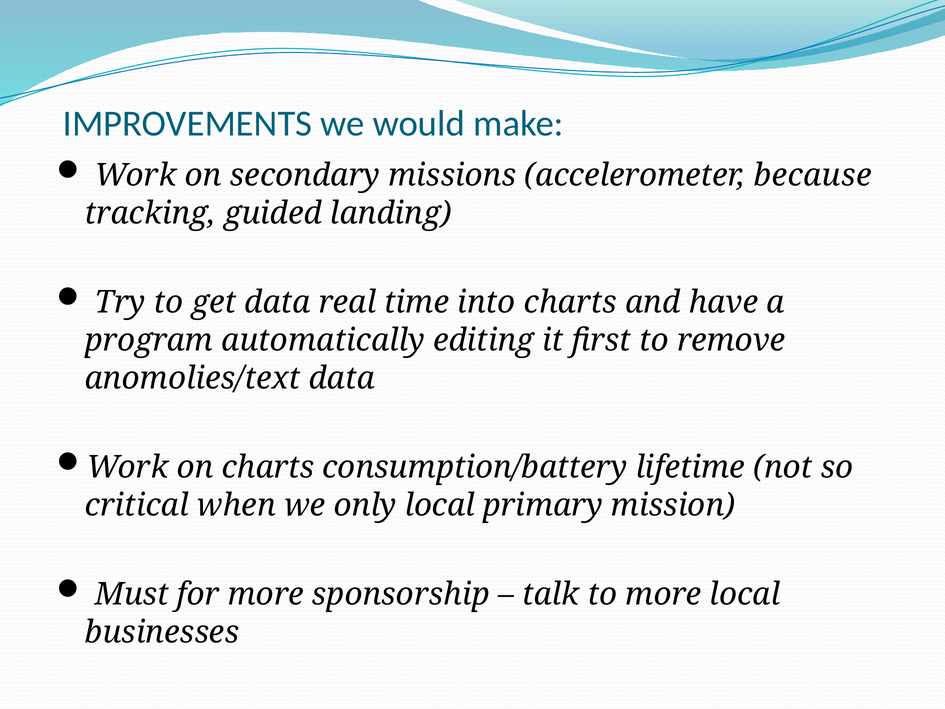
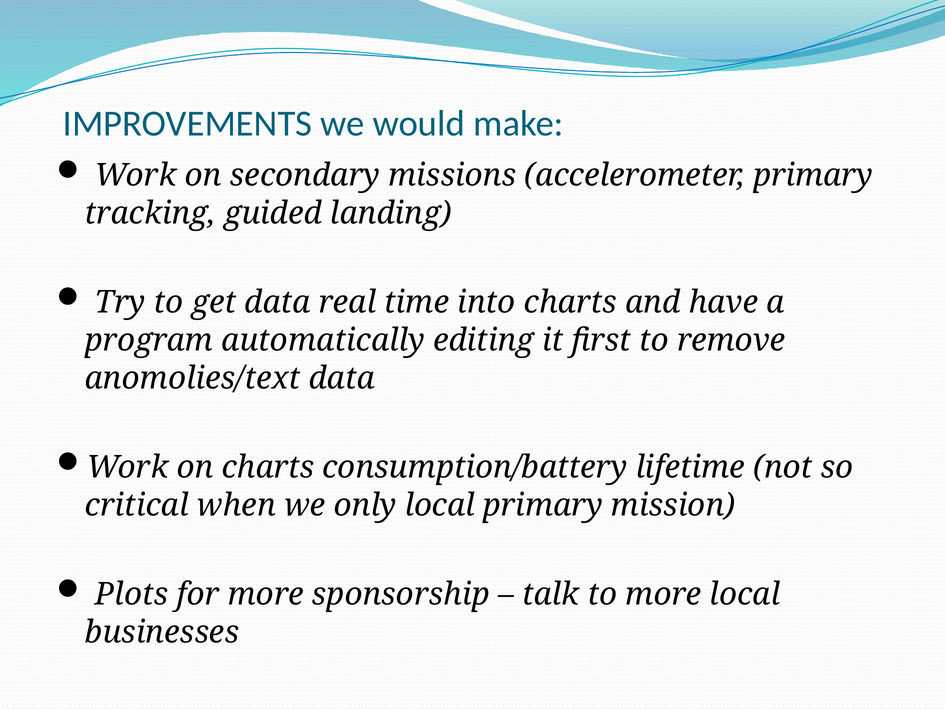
accelerometer because: because -> primary (813, 175)
Must: Must -> Plots (132, 594)
